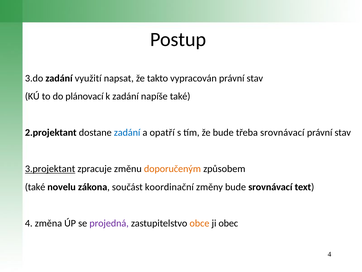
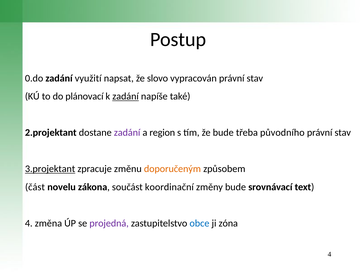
3.do: 3.do -> 0.do (34, 78)
takto: takto -> slovo (158, 78)
zadání underline: none -> present (126, 96)
zadání colour: blue -> purple (127, 132)
opatří: opatří -> region (162, 132)
třeba srovnávací: srovnávací -> původního (282, 132)
také: také -> část (35, 187)
obce colour: orange -> blue (199, 223)
obec: obec -> zóna (228, 223)
